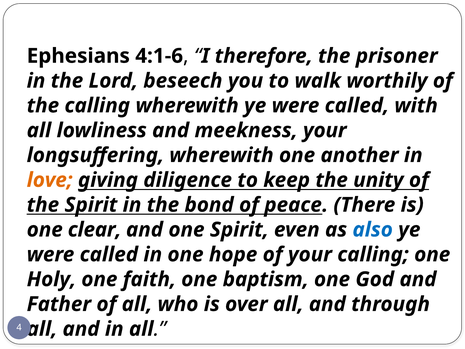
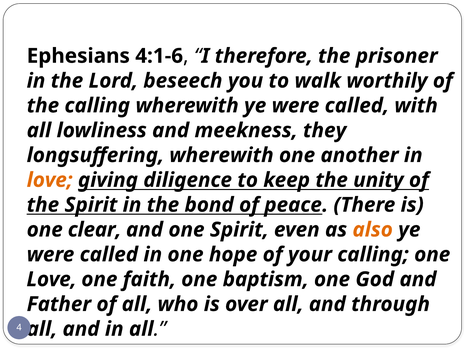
meekness your: your -> they (325, 130)
also colour: blue -> orange (373, 230)
Holy: Holy -> Love (51, 279)
